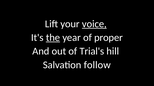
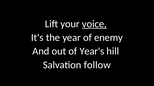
the underline: present -> none (53, 38)
proper: proper -> enemy (108, 38)
Trial's: Trial's -> Year's (92, 52)
